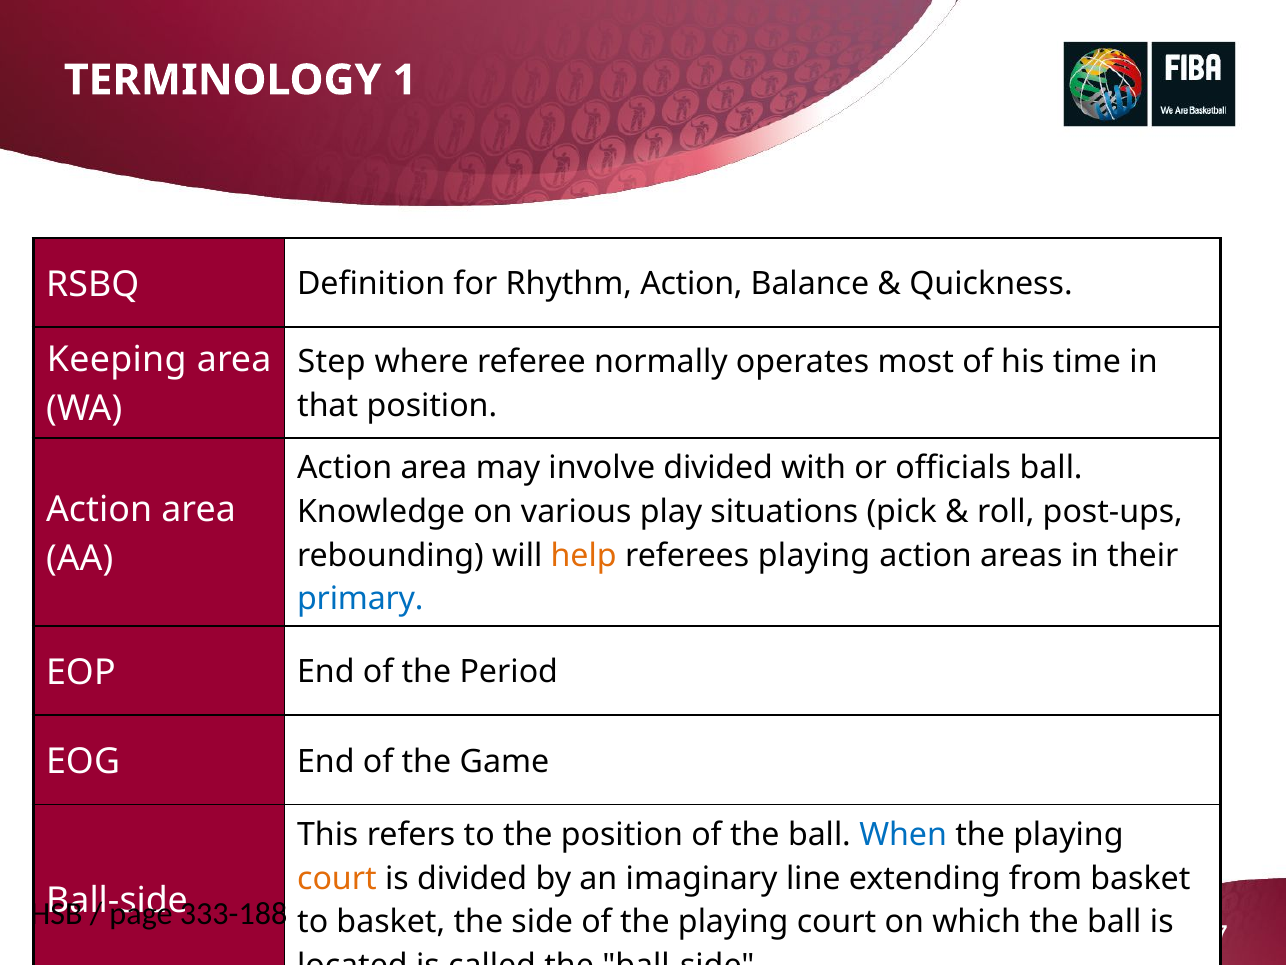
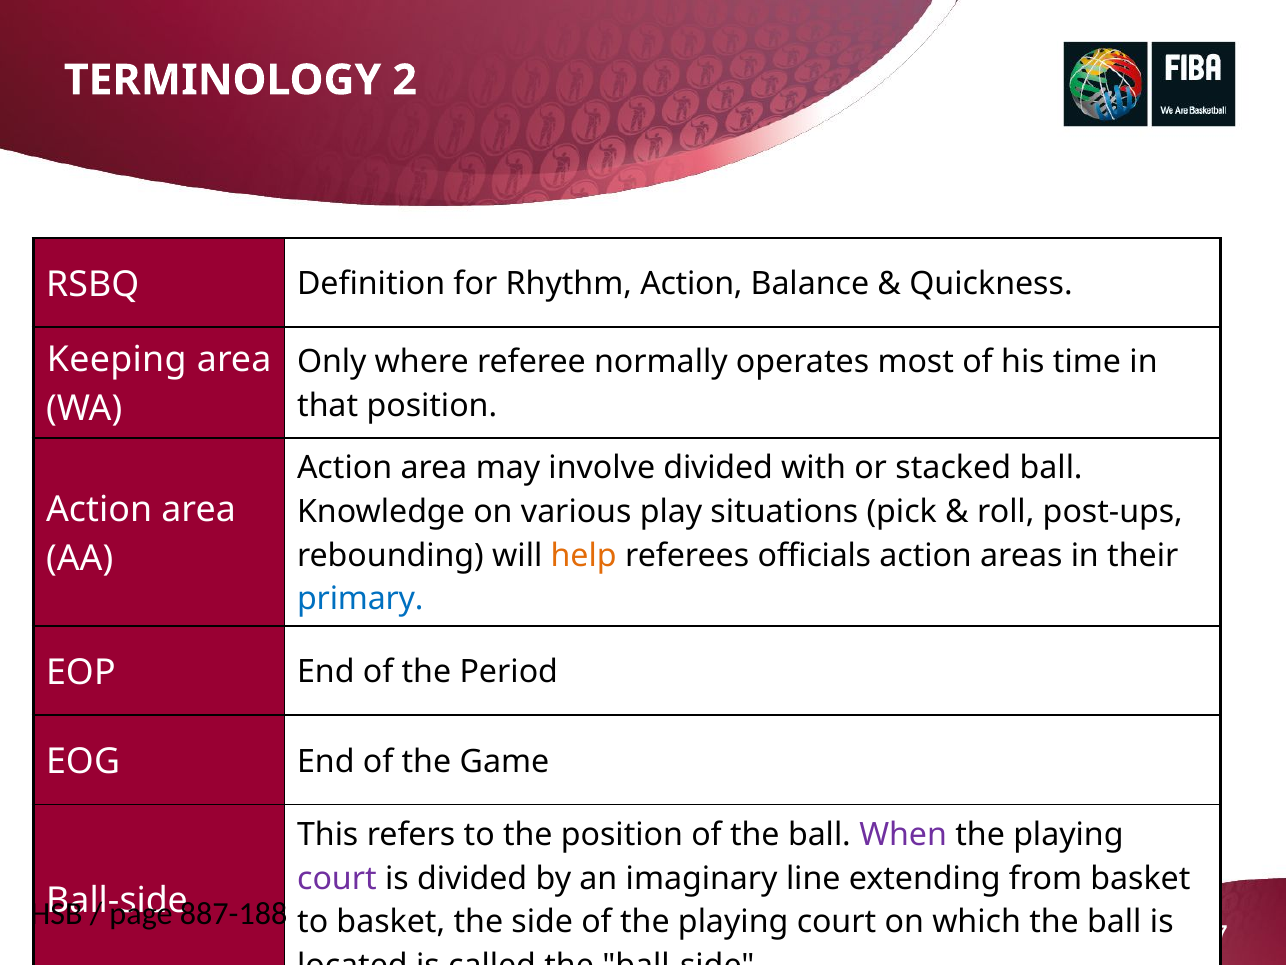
1: 1 -> 2 (405, 80)
Step: Step -> Only (332, 362)
officials: officials -> stacked (953, 468)
referees playing: playing -> officials (814, 555)
When colour: blue -> purple (903, 834)
court colour: orange -> purple (337, 878)
333-188: 333-188 -> 887-188 (234, 914)
